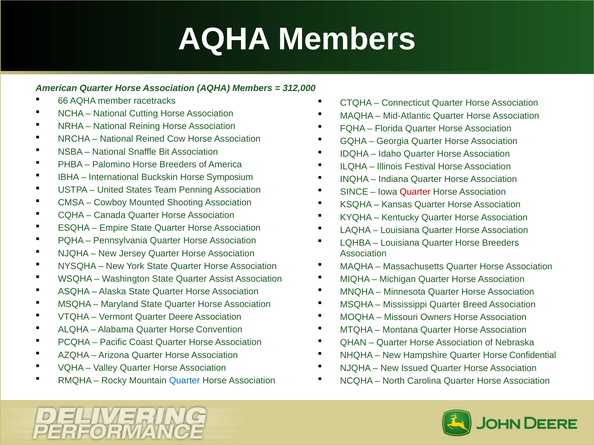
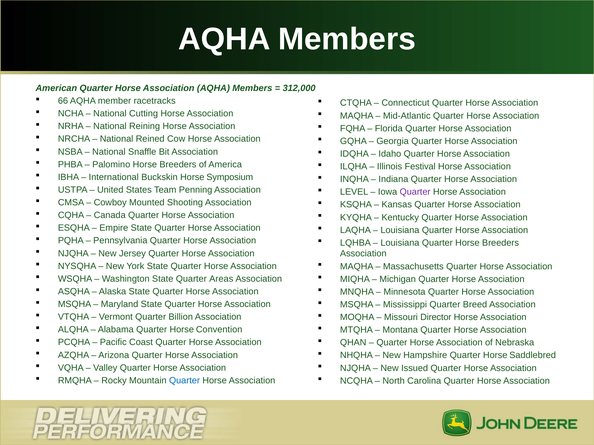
SINCE: SINCE -> LEVEL (354, 192)
Quarter colour: red -> purple (415, 192)
Assist: Assist -> Areas (221, 279)
Deere: Deere -> Billion (181, 317)
Owners: Owners -> Director (436, 318)
Confidential: Confidential -> Saddlebred (533, 356)
